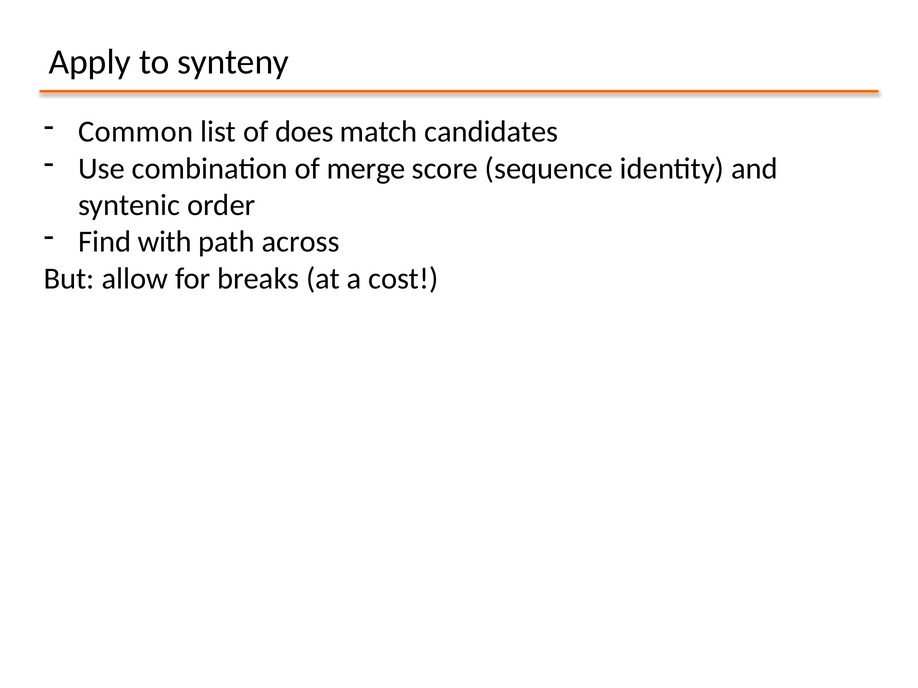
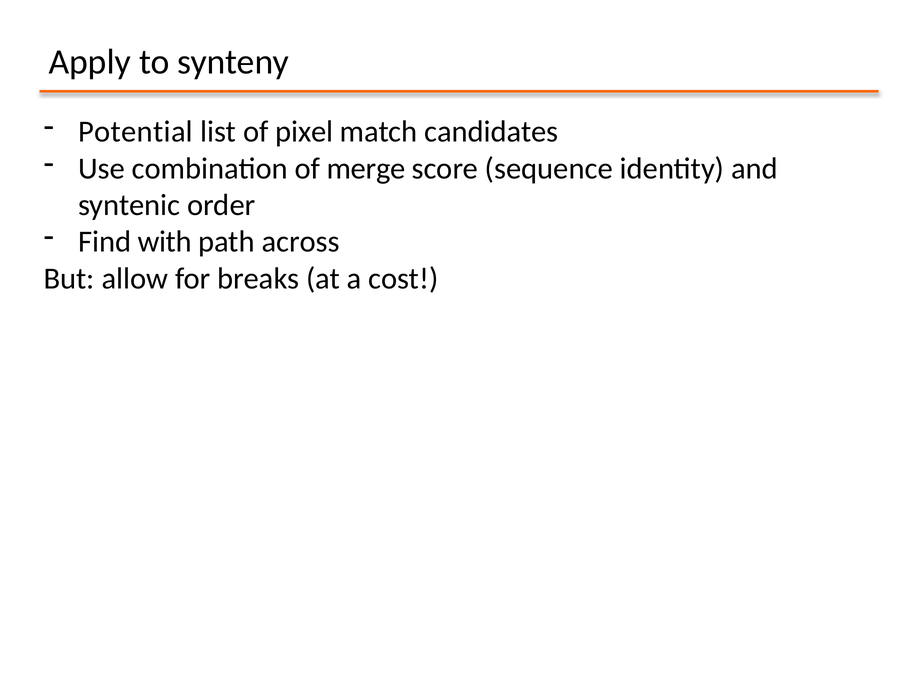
Common: Common -> Potential (136, 132)
does: does -> pixel (304, 132)
